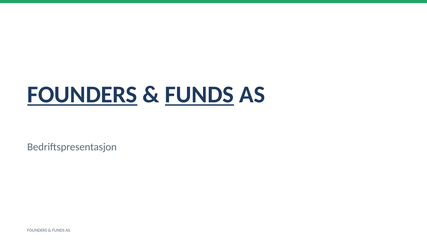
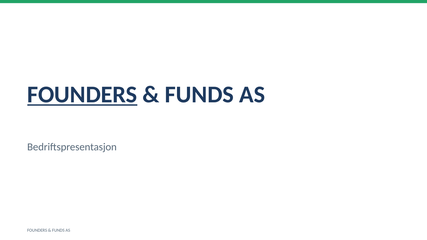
FUNDS underline: present -> none (199, 95)
